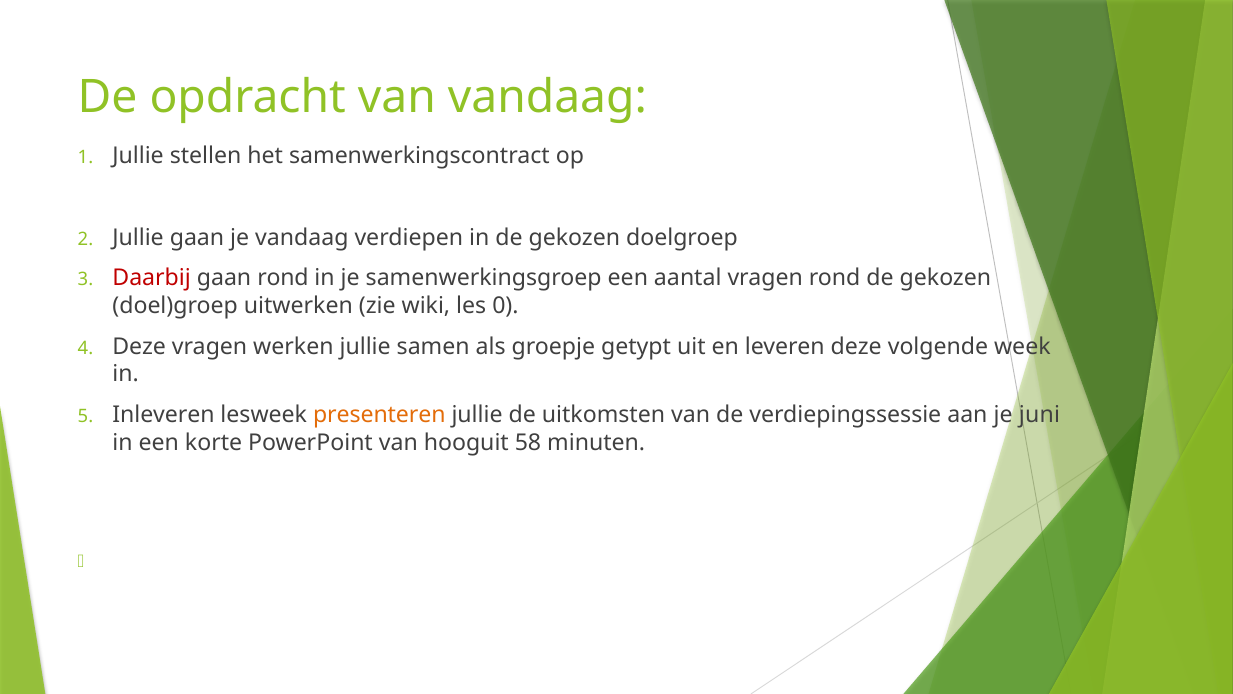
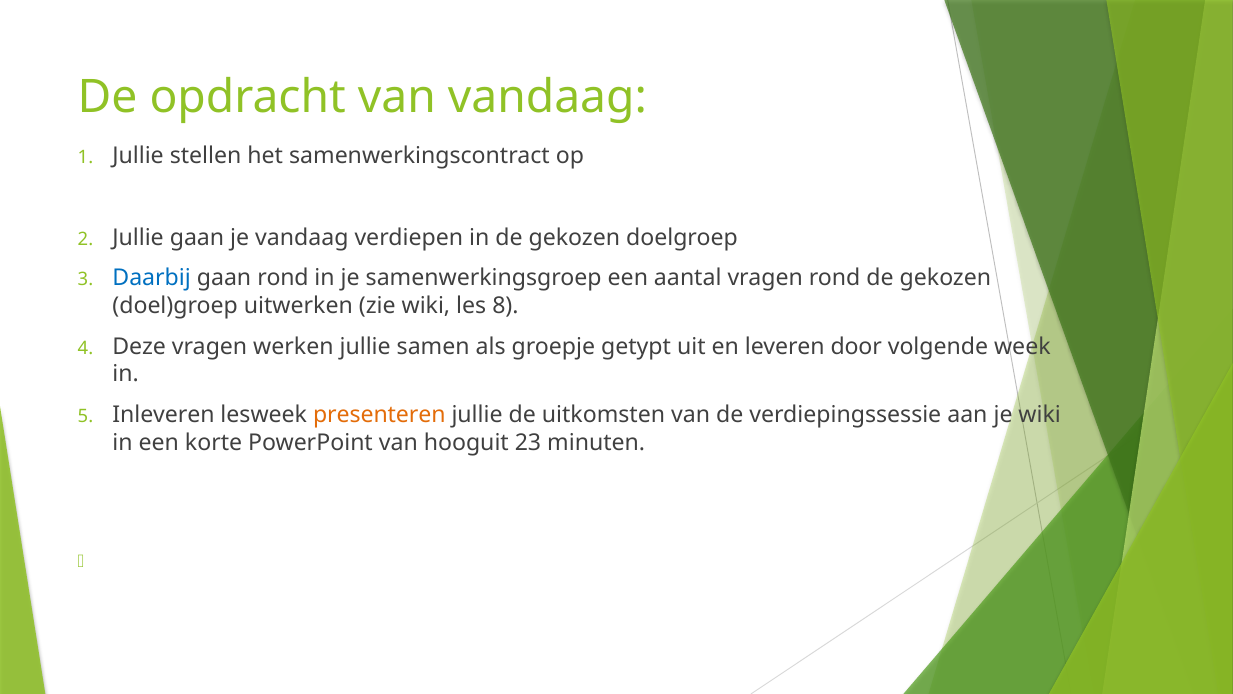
Daarbij colour: red -> blue (152, 278)
0: 0 -> 8 (505, 306)
leveren deze: deze -> door (856, 346)
je juni: juni -> wiki (1040, 415)
58: 58 -> 23 (528, 442)
